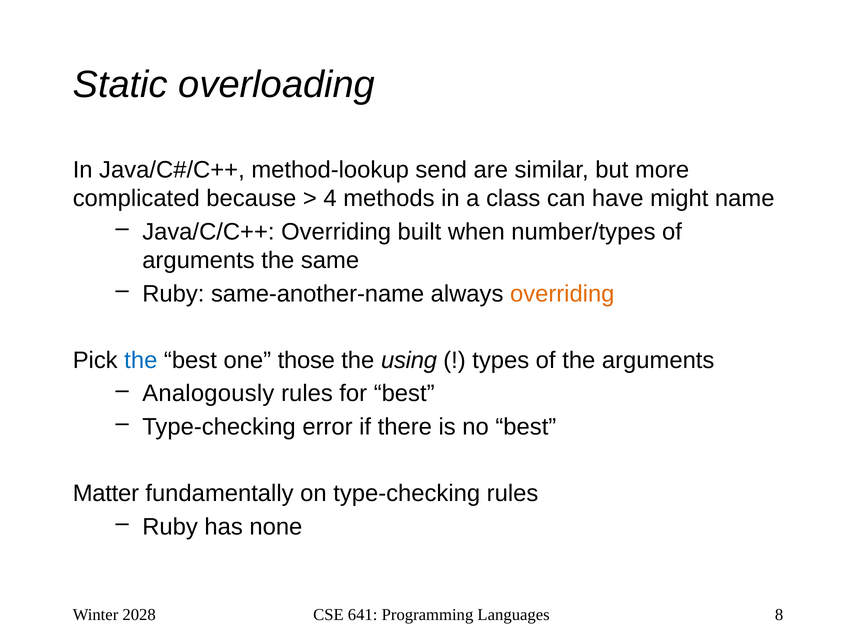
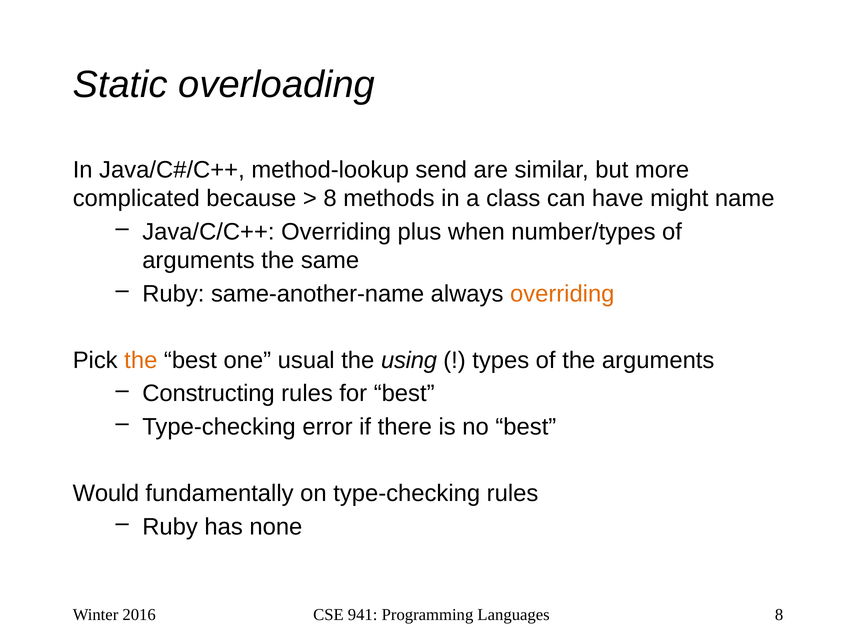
4: 4 -> 8 (330, 199)
built: built -> plus (419, 232)
the colour: blue -> orange (141, 360)
those: those -> usual (306, 360)
Analogously: Analogously -> Constructing (209, 394)
Matter: Matter -> Would (106, 493)
2028: 2028 -> 2016 (139, 615)
641: 641 -> 941 (363, 615)
